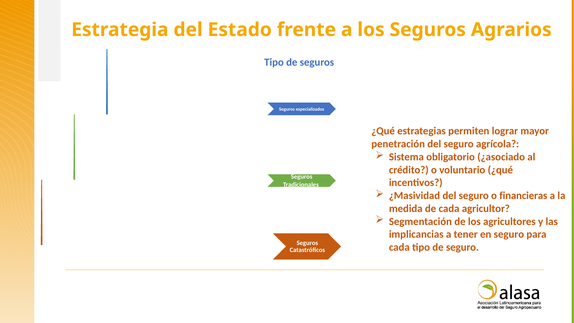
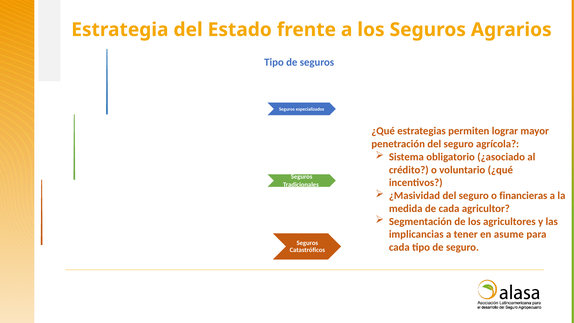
en seguro: seguro -> asume (509, 234)
